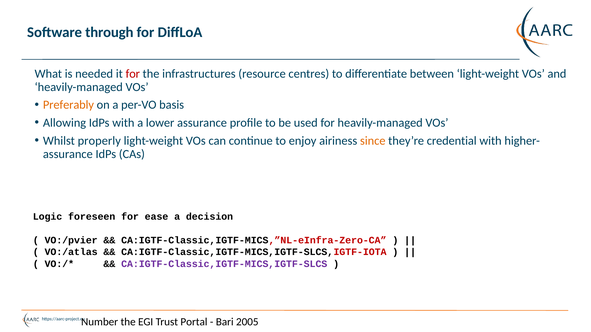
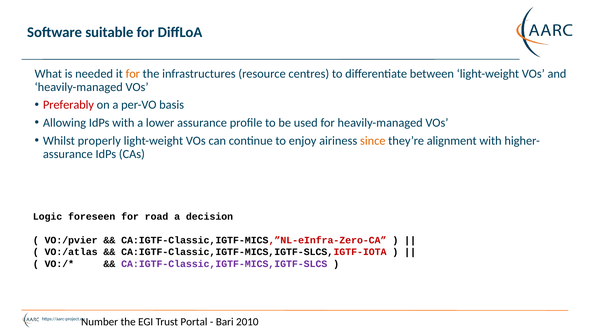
through: through -> suitable (109, 32)
for colour: red -> orange (133, 74)
Preferably colour: orange -> red (68, 105)
credential: credential -> alignment (452, 141)
ease: ease -> road (157, 217)
2005: 2005 -> 2010 (247, 322)
